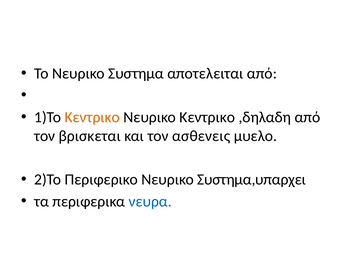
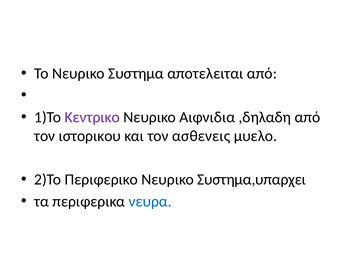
Κεντρικο colour: orange -> purple (92, 117)
Νευρικο Κεντρικο: Κεντρικο -> Αιφνιδια (207, 117)
βρισκεται: βρισκεται -> ιστορικου (90, 136)
